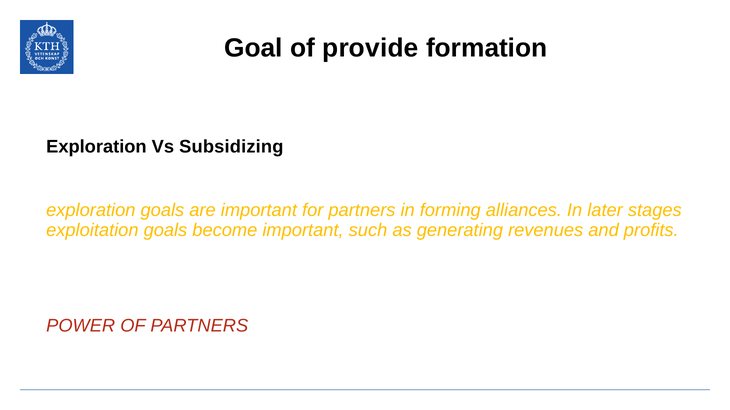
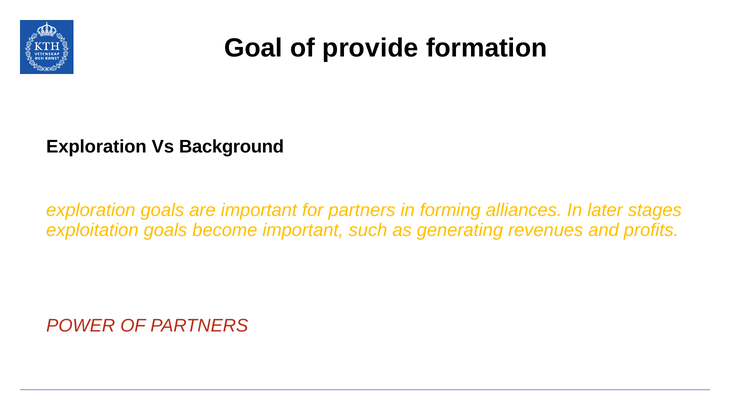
Subsidizing: Subsidizing -> Background (232, 147)
